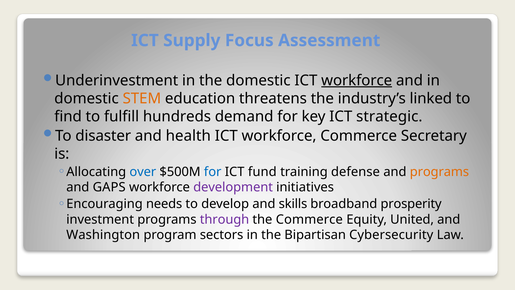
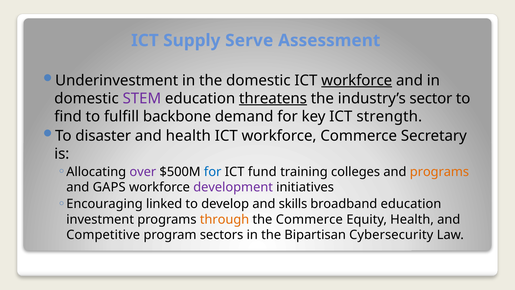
Focus: Focus -> Serve (249, 40)
STEM colour: orange -> purple (142, 98)
threatens underline: none -> present (273, 98)
linked: linked -> sector (431, 98)
hundreds: hundreds -> backbone (177, 116)
strategic: strategic -> strength (389, 116)
over colour: blue -> purple (143, 172)
defense: defense -> colleges (356, 172)
needs: needs -> linked (164, 204)
broadband prosperity: prosperity -> education (411, 204)
through colour: purple -> orange (225, 219)
Equity United: United -> Health (412, 219)
Washington: Washington -> Competitive (103, 235)
